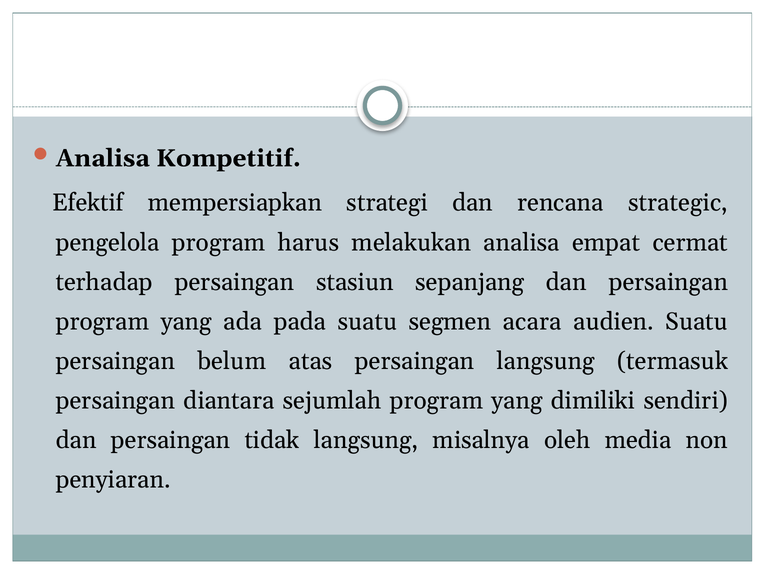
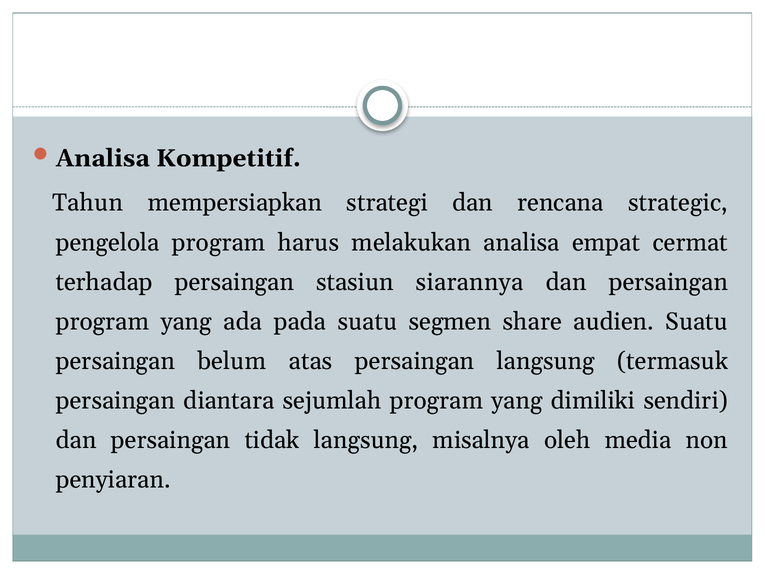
Efektif: Efektif -> Tahun (88, 203)
sepanjang: sepanjang -> siarannya (470, 282)
acara: acara -> share (532, 321)
